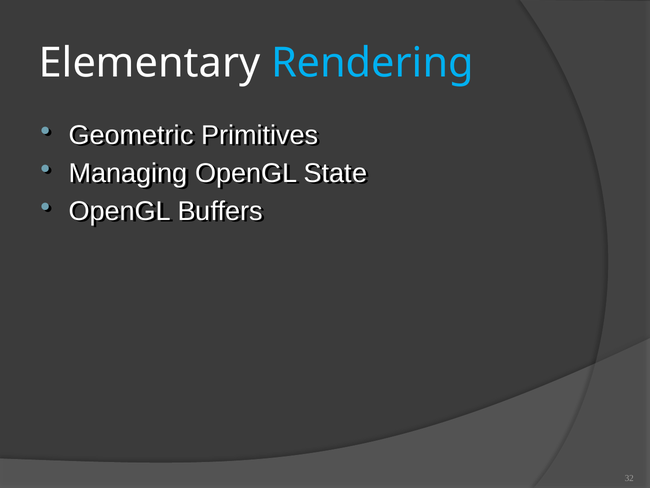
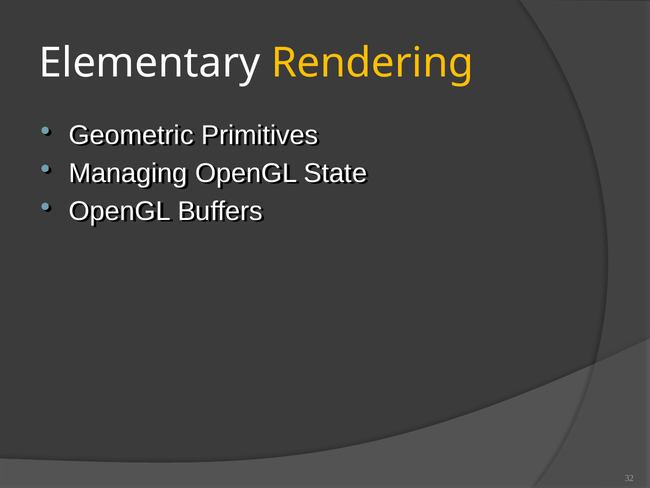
Rendering colour: light blue -> yellow (372, 63)
